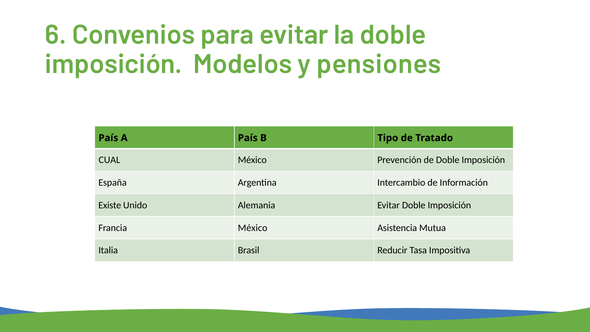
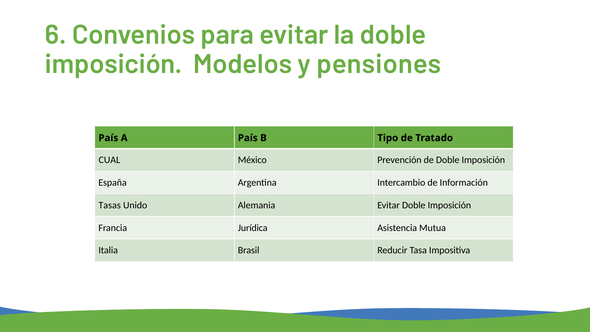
Existe: Existe -> Tasas (110, 205)
Francia México: México -> Jurídica (253, 228)
